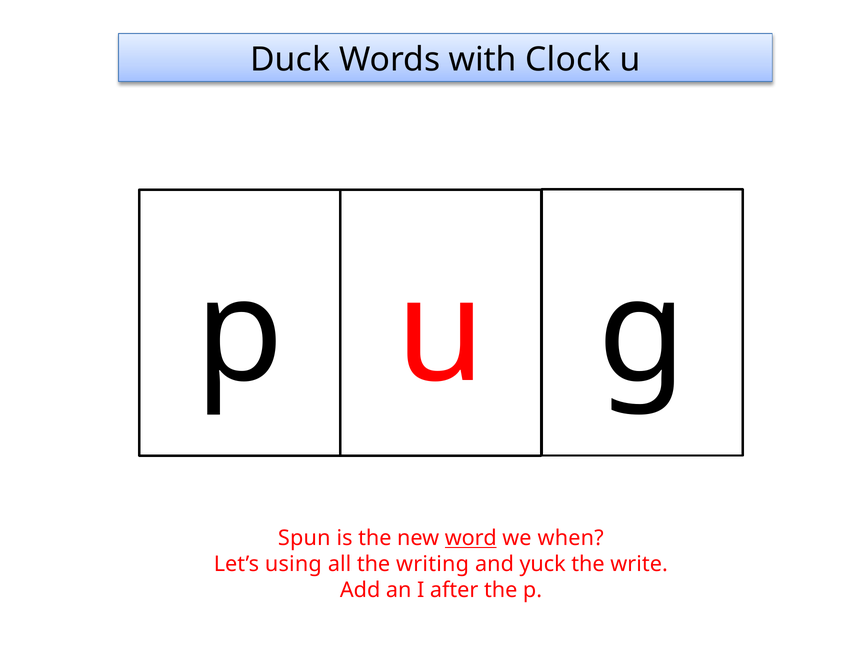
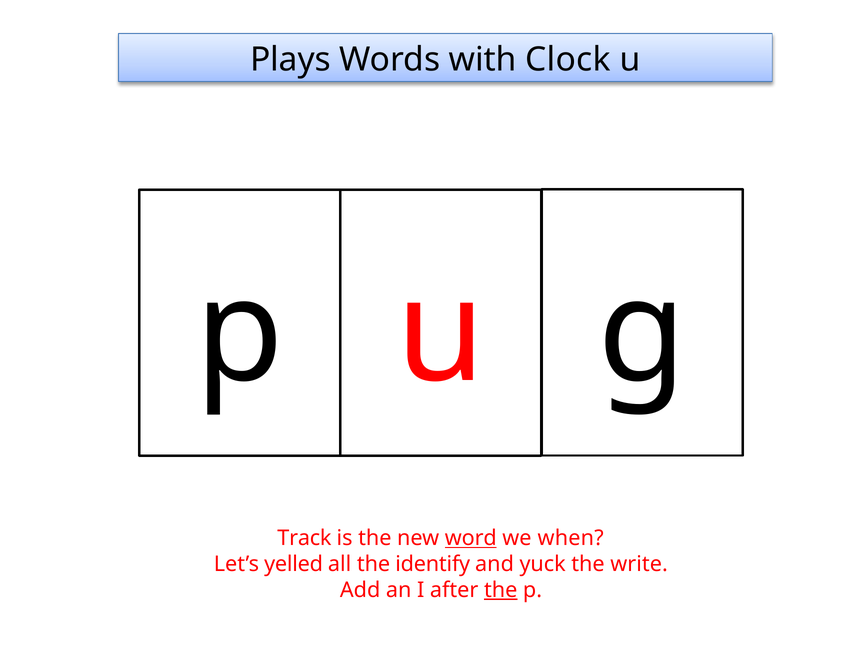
Duck: Duck -> Plays (290, 60)
Spun: Spun -> Track (304, 538)
using: using -> yelled (294, 564)
writing: writing -> identify (433, 564)
the underline: none -> present (501, 590)
